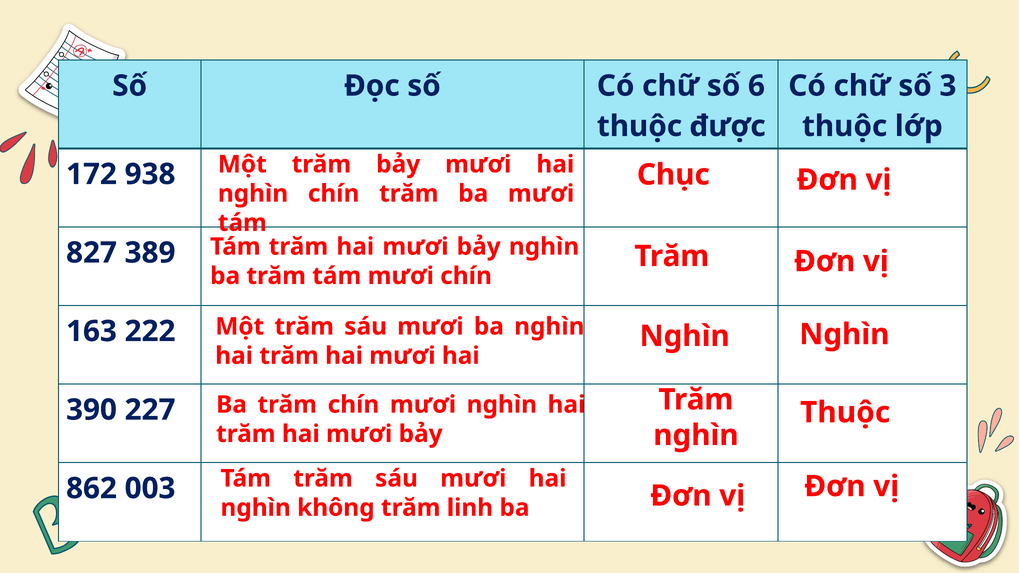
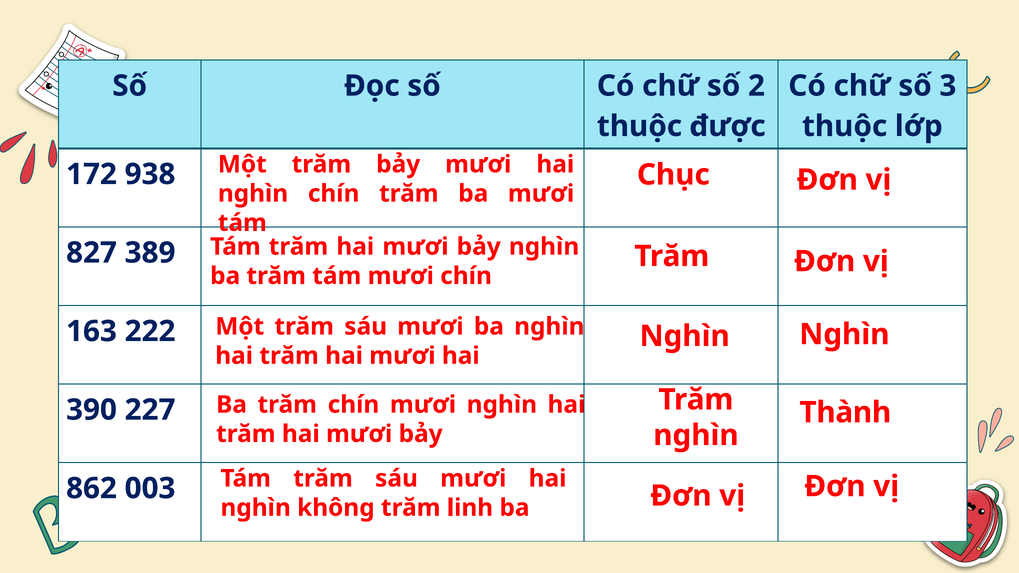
6: 6 -> 2 (756, 86)
Thuộc: Thuộc -> Thành (845, 413)
